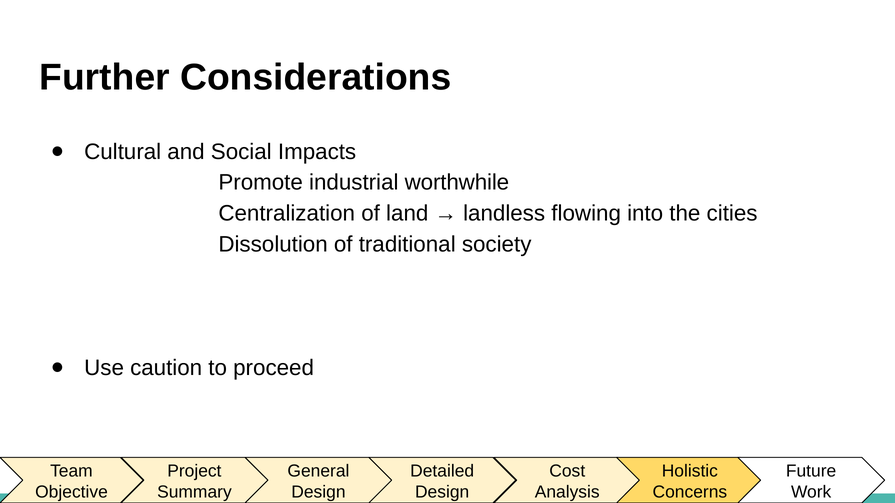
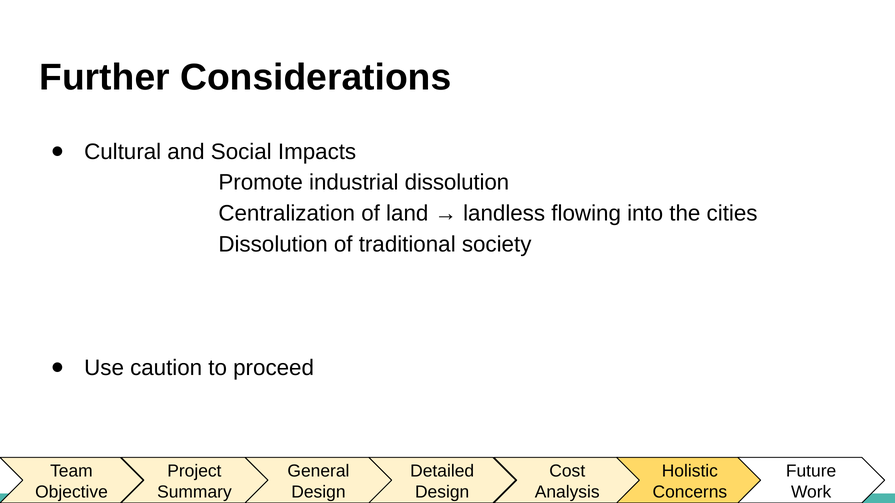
industrial worthwhile: worthwhile -> dissolution (457, 183)
